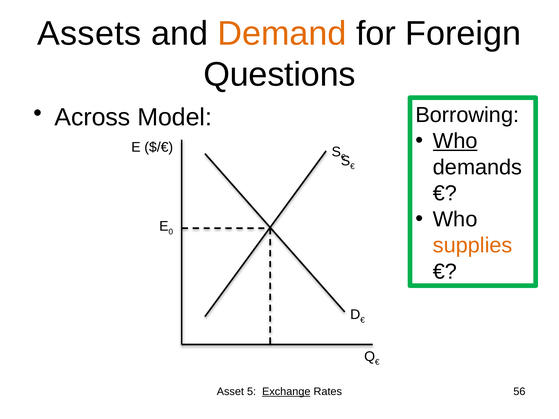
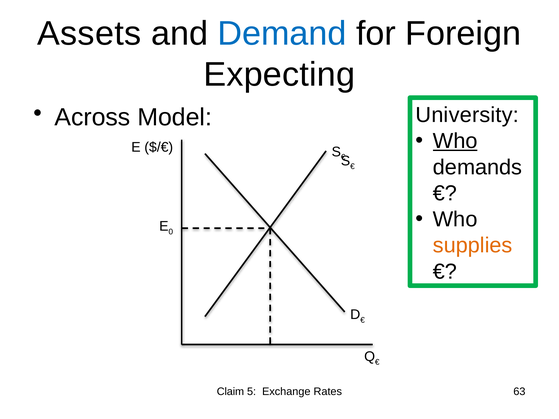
Demand colour: orange -> blue (282, 34)
Questions: Questions -> Expecting (279, 75)
Borrowing: Borrowing -> University (467, 115)
Asset: Asset -> Claim (230, 392)
Exchange underline: present -> none (286, 392)
56: 56 -> 63 (519, 392)
